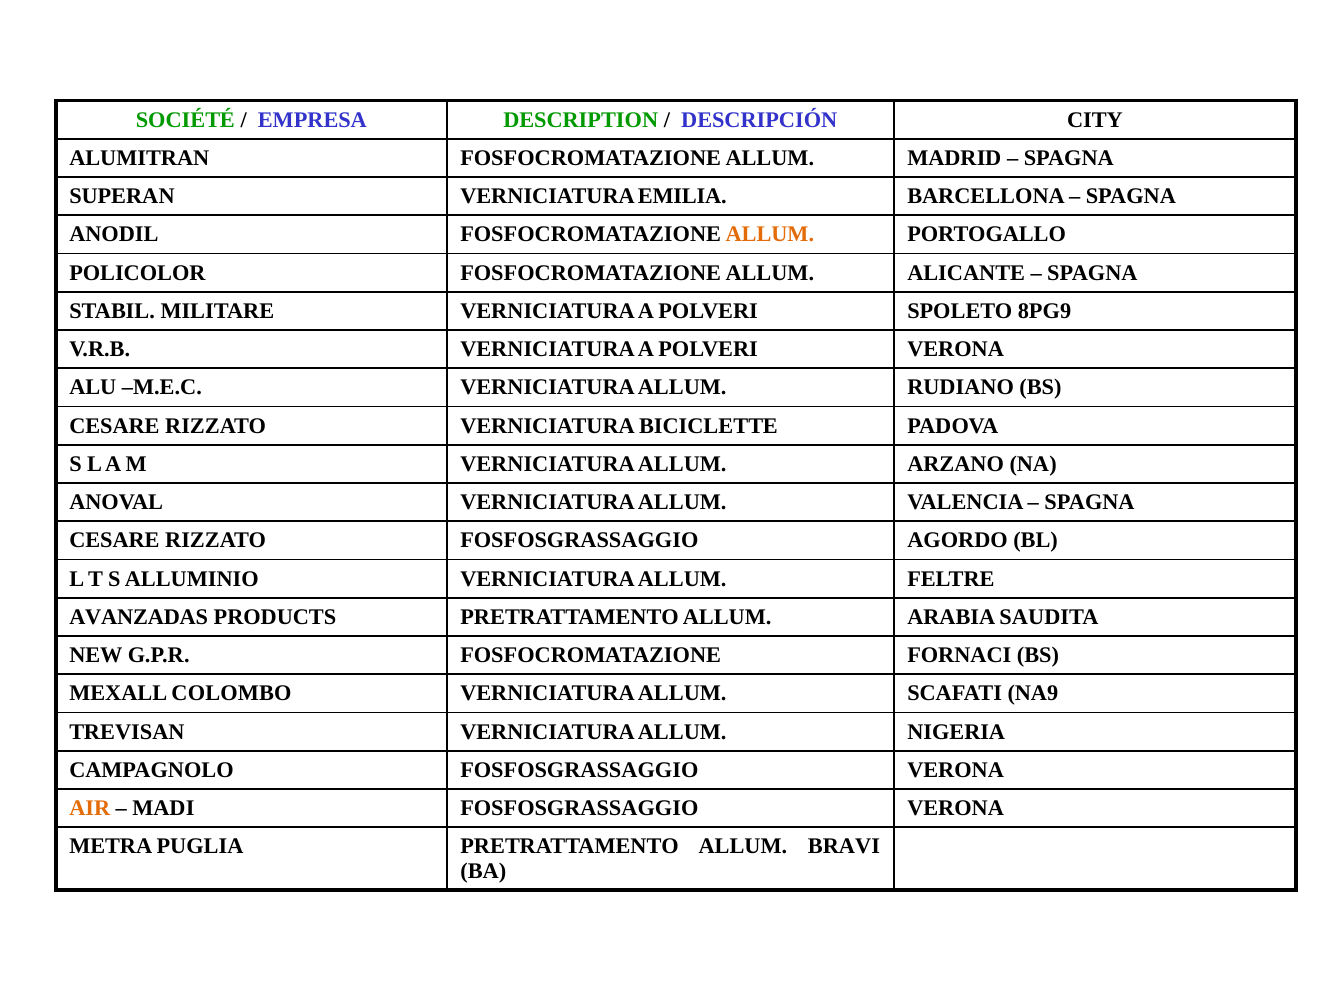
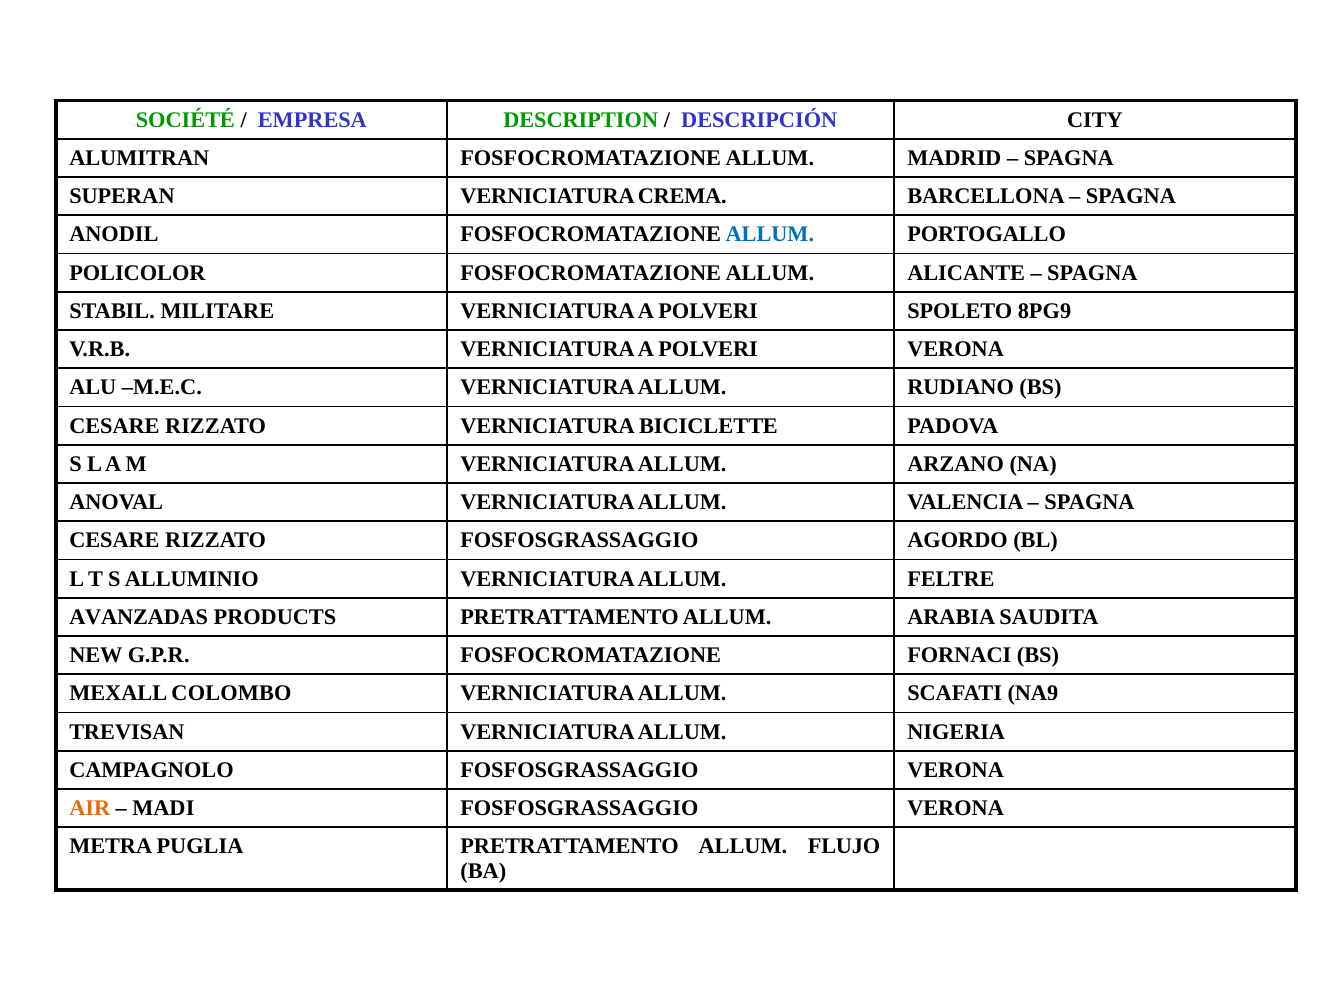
EMILIA: EMILIA -> CREMA (682, 196)
ALLUM colour: orange -> blue (770, 235)
BRAVI: BRAVI -> FLUJO (844, 847)
